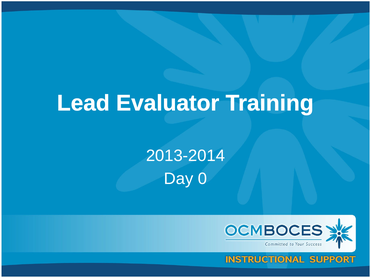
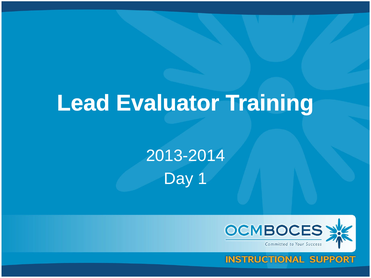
0: 0 -> 1 (202, 179)
